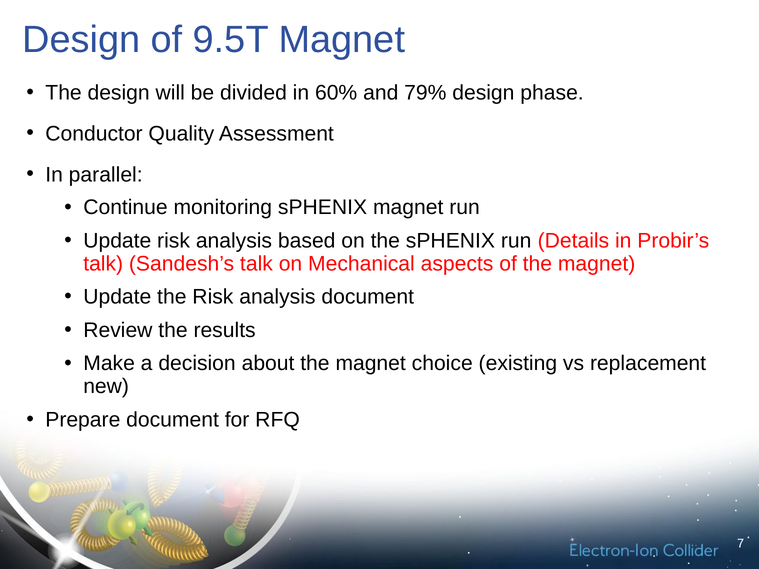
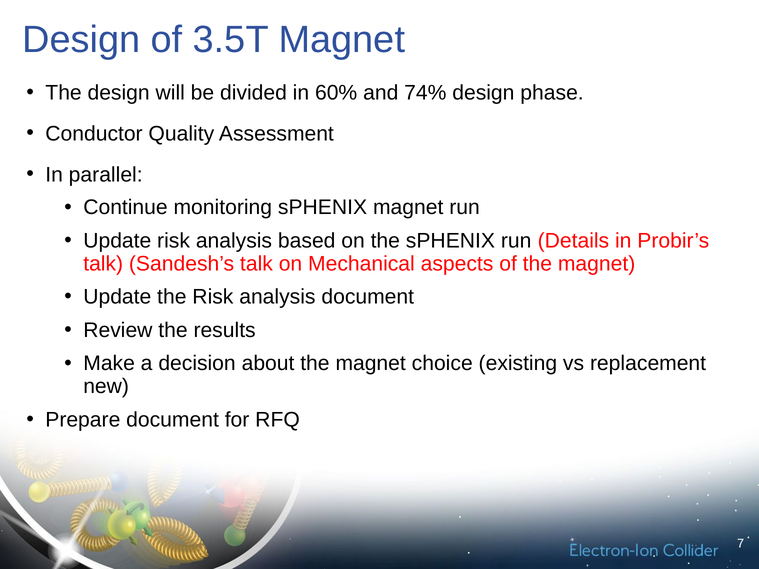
9.5T: 9.5T -> 3.5T (231, 40)
79%: 79% -> 74% (425, 93)
